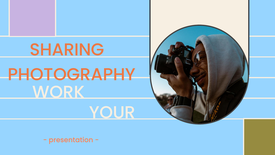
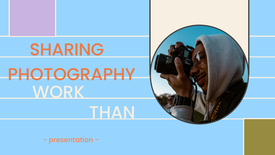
YOUR: YOUR -> THAN (112, 112)
